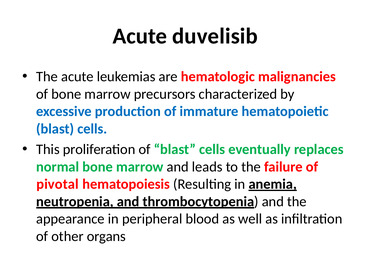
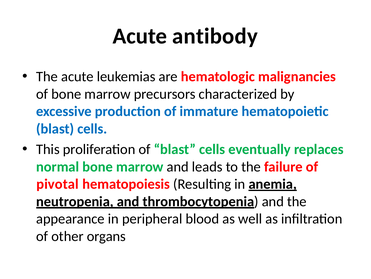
duvelisib: duvelisib -> antibody (215, 36)
